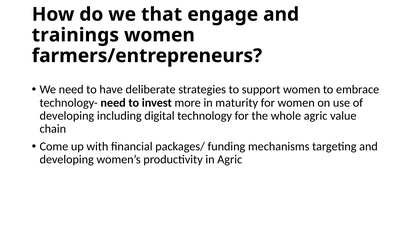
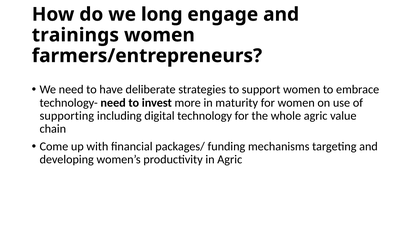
that: that -> long (162, 14)
developing: developing -> supporting (67, 116)
